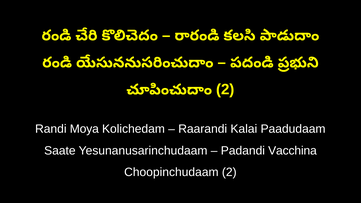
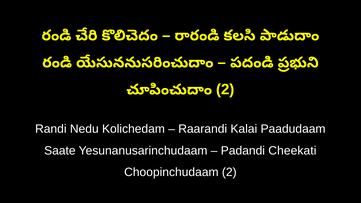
Moya: Moya -> Nedu (84, 129)
Vacchina: Vacchina -> Cheekati (292, 151)
